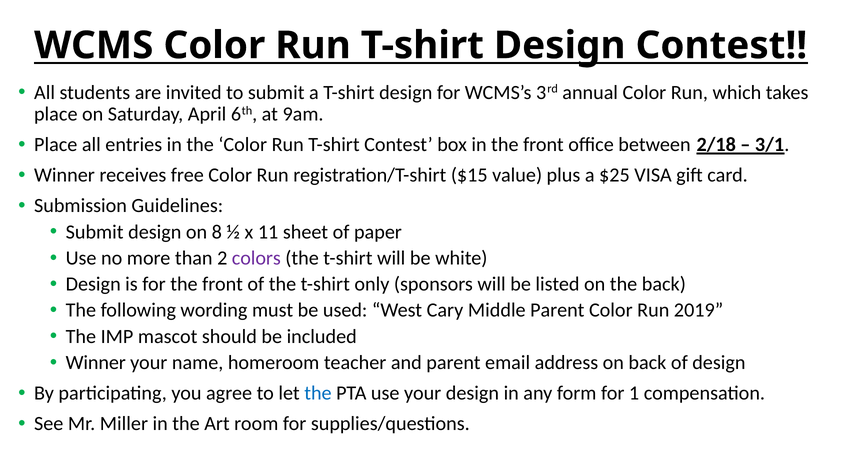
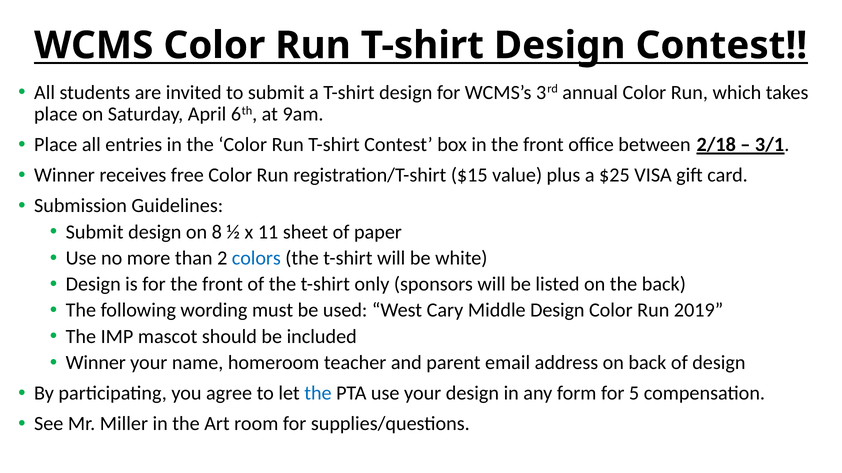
colors colour: purple -> blue (256, 258)
Middle Parent: Parent -> Design (557, 311)
1: 1 -> 5 (634, 394)
